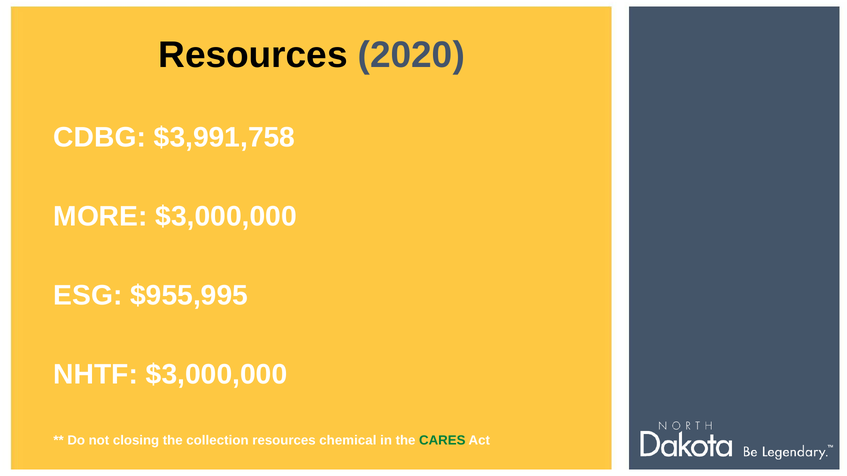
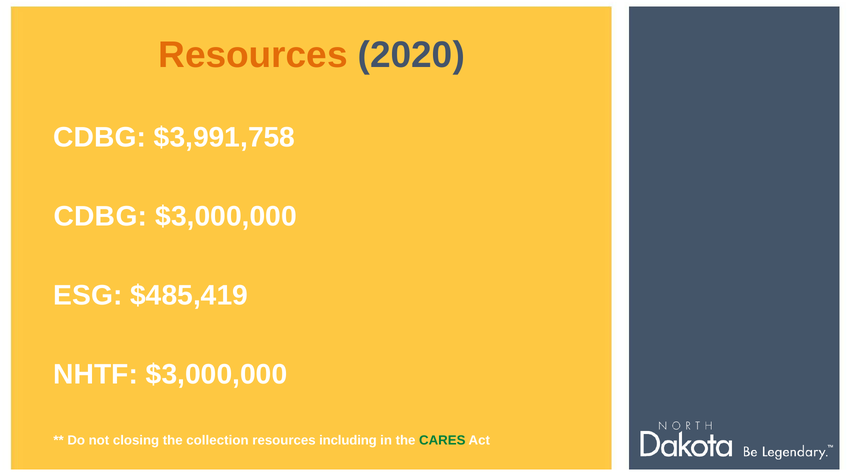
Resources colour: black -> orange (253, 55)
MORE: MORE -> CDBG (100, 216)
$955,995: $955,995 -> $485,419 (189, 296)
chemical: chemical -> including (348, 441)
